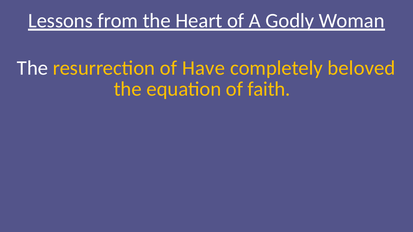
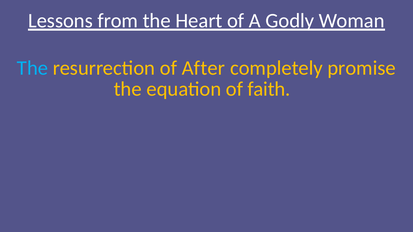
The colour: white -> light blue (33, 68)
Have: Have -> After (203, 68)
beloved: beloved -> promise (362, 68)
